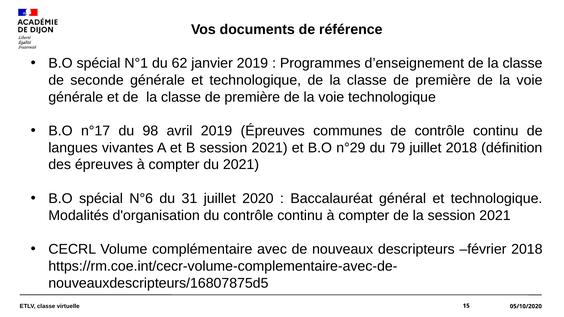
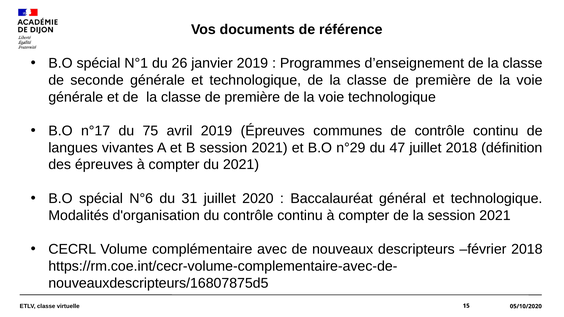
62: 62 -> 26 (179, 63)
98: 98 -> 75 (150, 131)
79: 79 -> 47 (397, 148)
